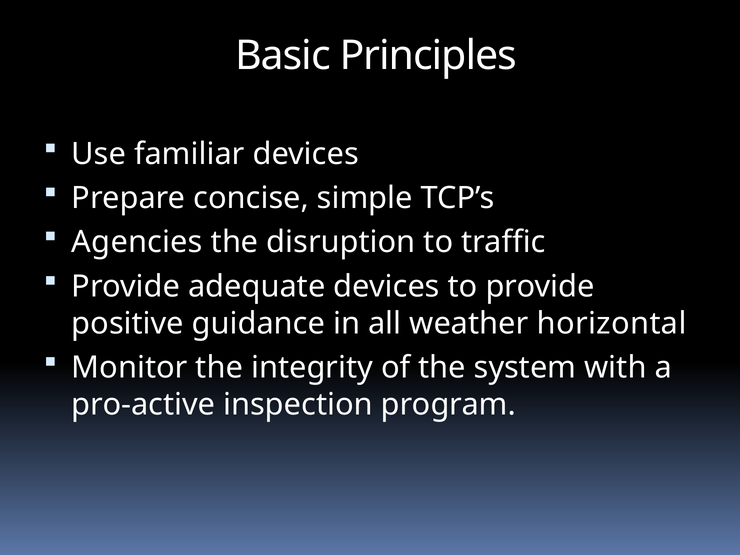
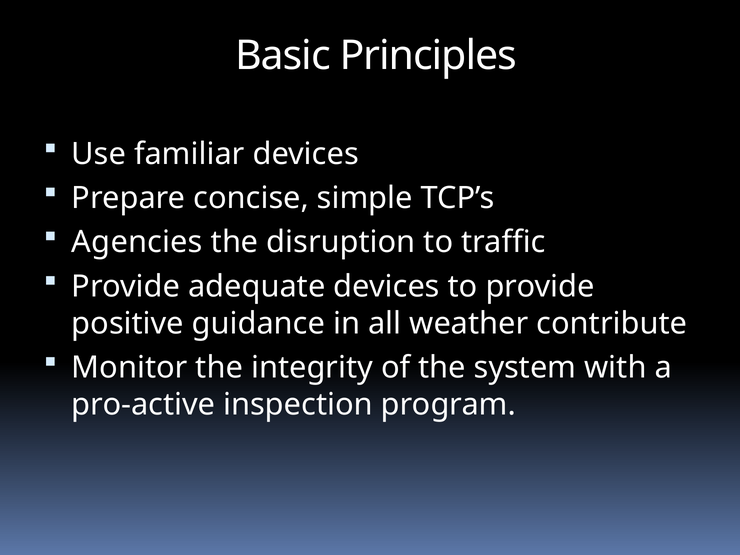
horizontal: horizontal -> contribute (612, 323)
